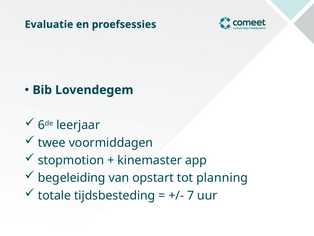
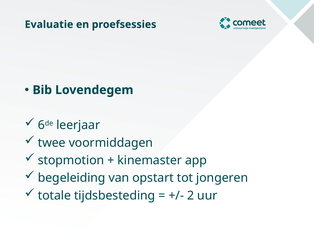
planning: planning -> jongeren (222, 178)
7: 7 -> 2 (191, 195)
